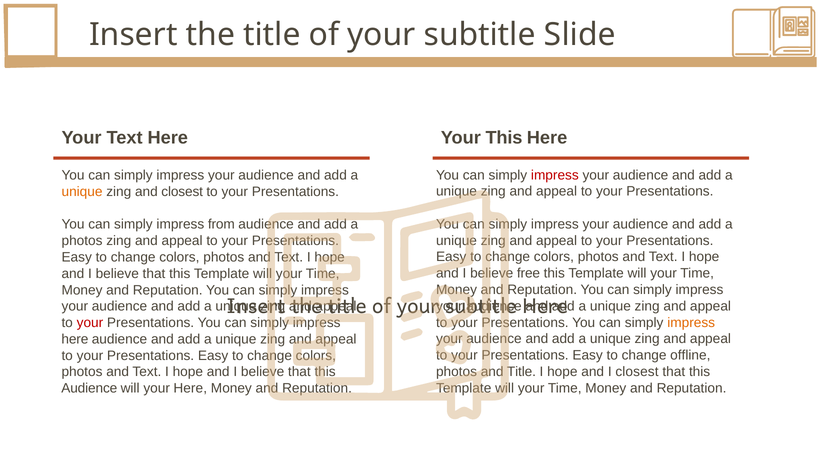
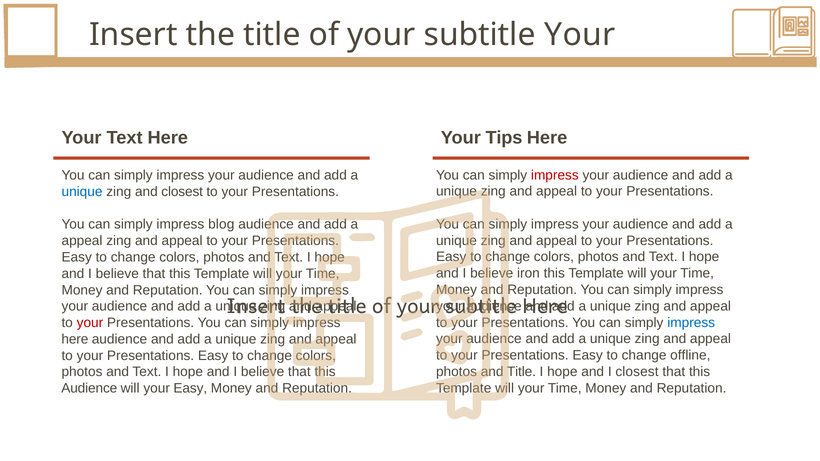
subtitle Slide: Slide -> Your (580, 35)
Your This: This -> Tips (504, 138)
unique colour: orange -> blue (82, 192)
from: from -> blog (221, 225)
photos: photos -> appeal (82, 241)
free: free -> iron (528, 274)
impress colour: orange -> blue (691, 323)
your Here: Here -> Easy (190, 389)
